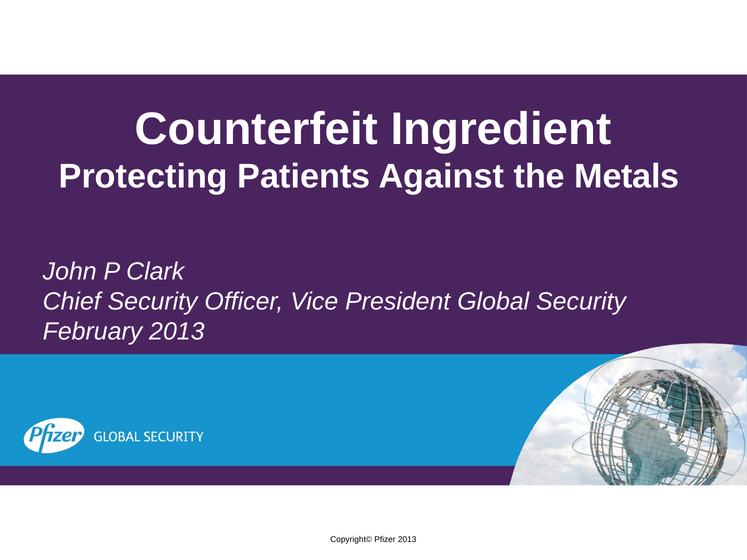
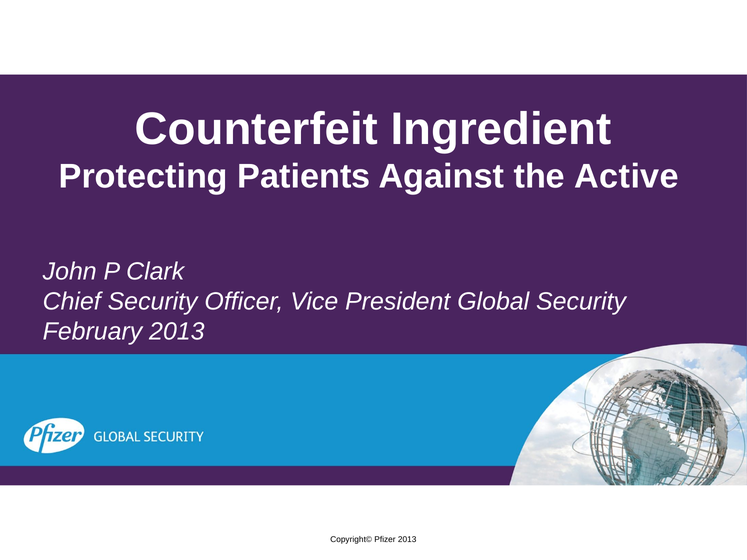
Metals: Metals -> Active (627, 176)
